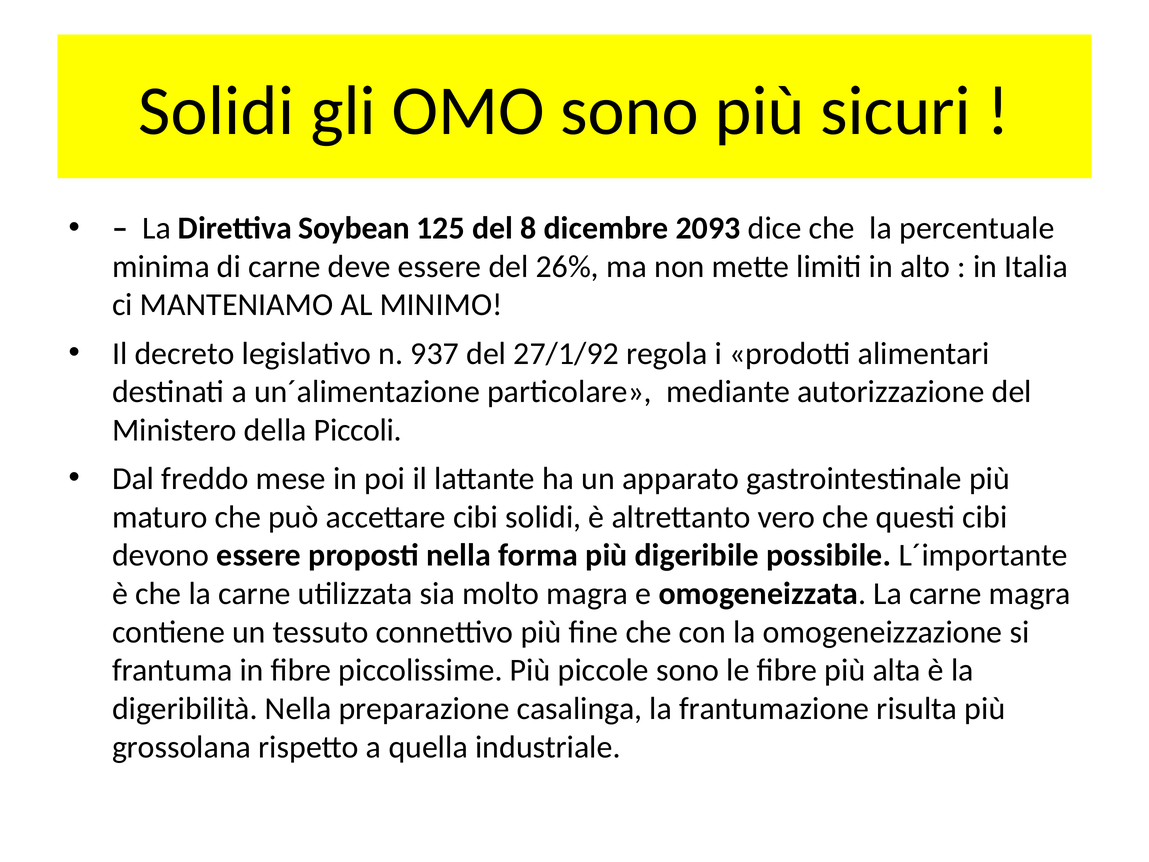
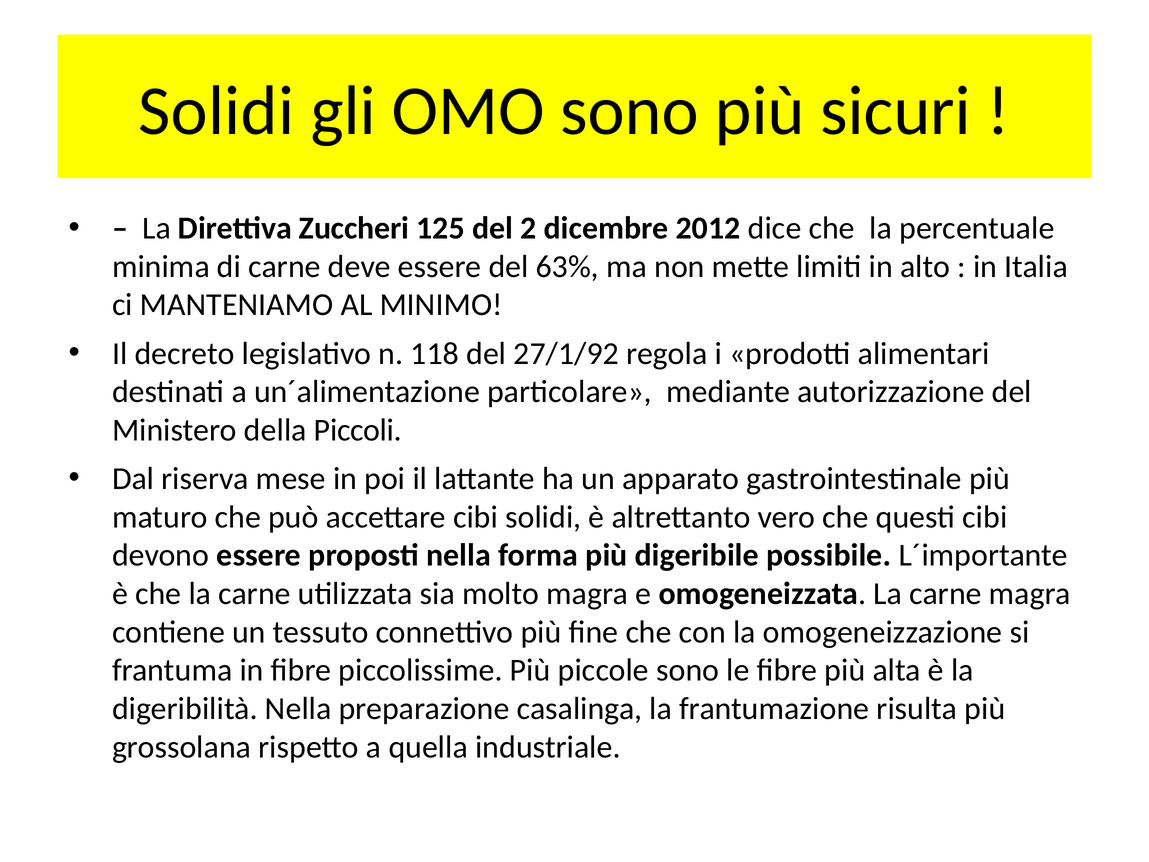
Soybean: Soybean -> Zuccheri (354, 228)
8: 8 -> 2 (528, 228)
2093: 2093 -> 2012 (708, 228)
26%: 26% -> 63% (567, 267)
937: 937 -> 118 (435, 353)
freddo: freddo -> riserva (205, 479)
